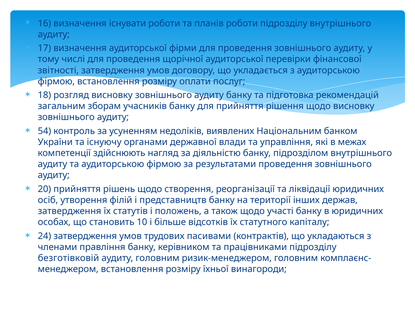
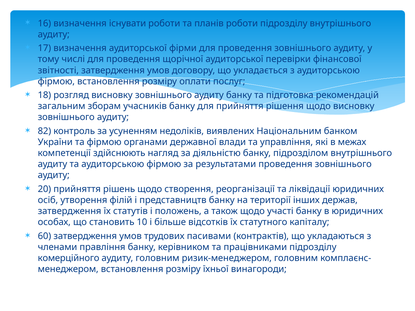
54: 54 -> 82 (44, 131)
та існуючу: існуючу -> фірмою (104, 142)
24: 24 -> 60 (44, 236)
безготівковій: безготівковій -> комерційного (69, 258)
